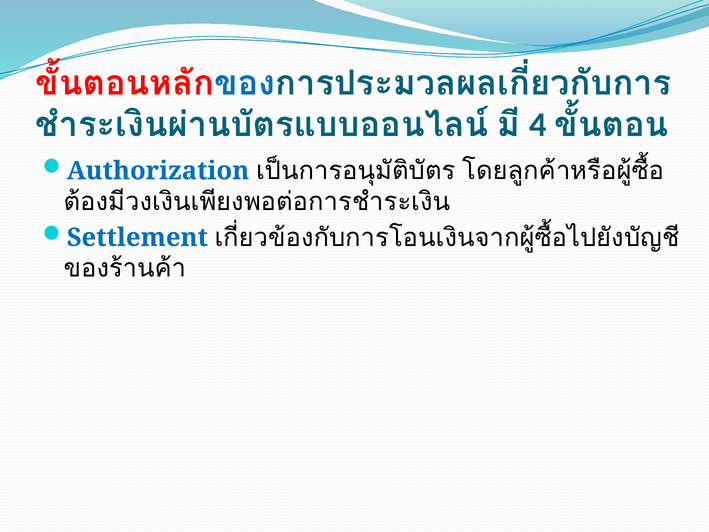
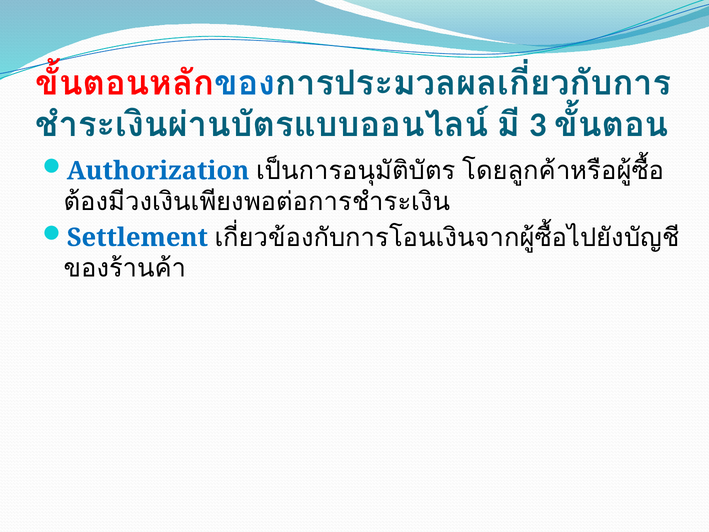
4: 4 -> 3 (538, 125)
